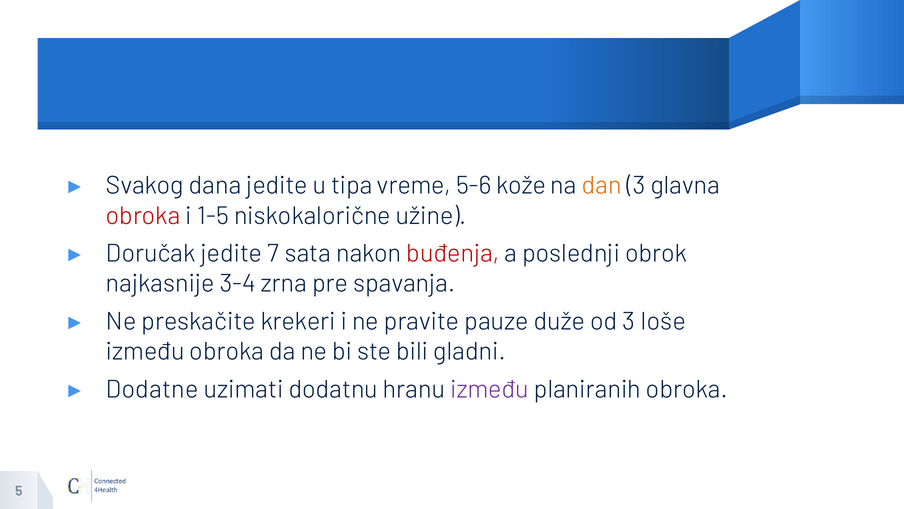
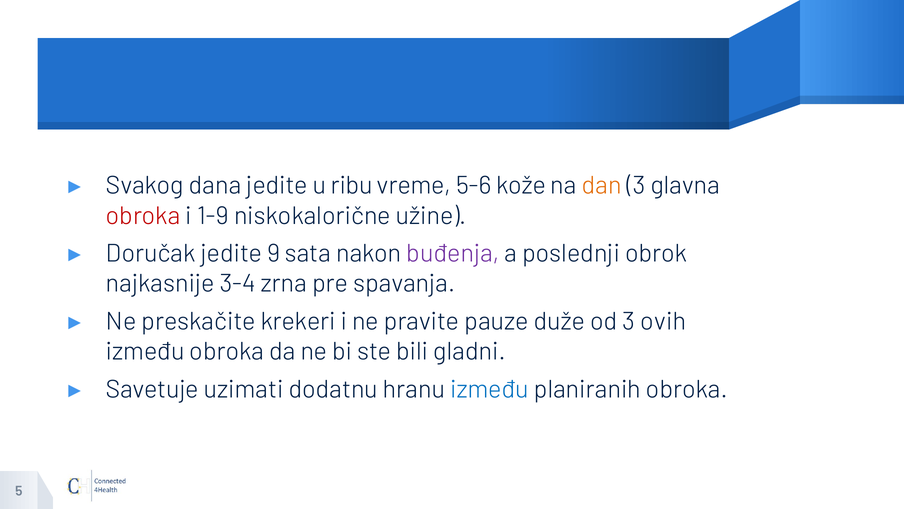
tipa: tipa -> ribu (352, 185)
1-5: 1-5 -> 1-9 (213, 216)
7: 7 -> 9 (274, 253)
buđenja colour: red -> purple (453, 253)
loše: loše -> ovih (663, 321)
Dodatne: Dodatne -> Savetuje (152, 389)
između colour: purple -> blue (489, 389)
